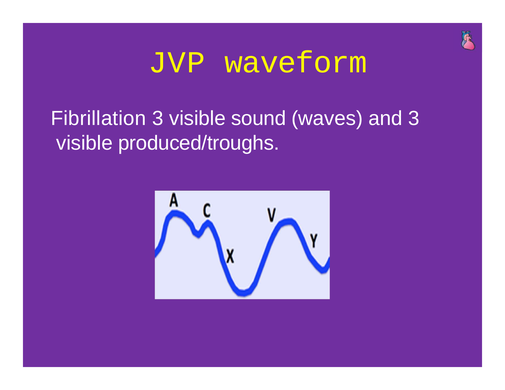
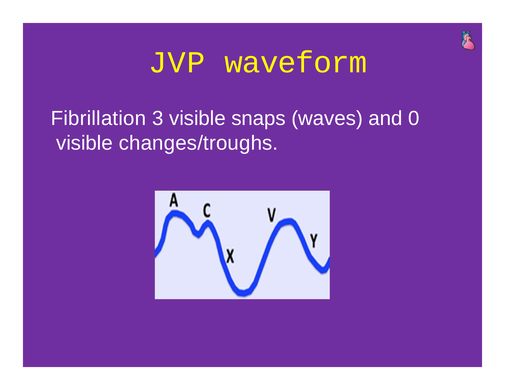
sound: sound -> snaps (259, 119)
and 3: 3 -> 0 (414, 119)
produced/troughs: produced/troughs -> changes/troughs (199, 143)
